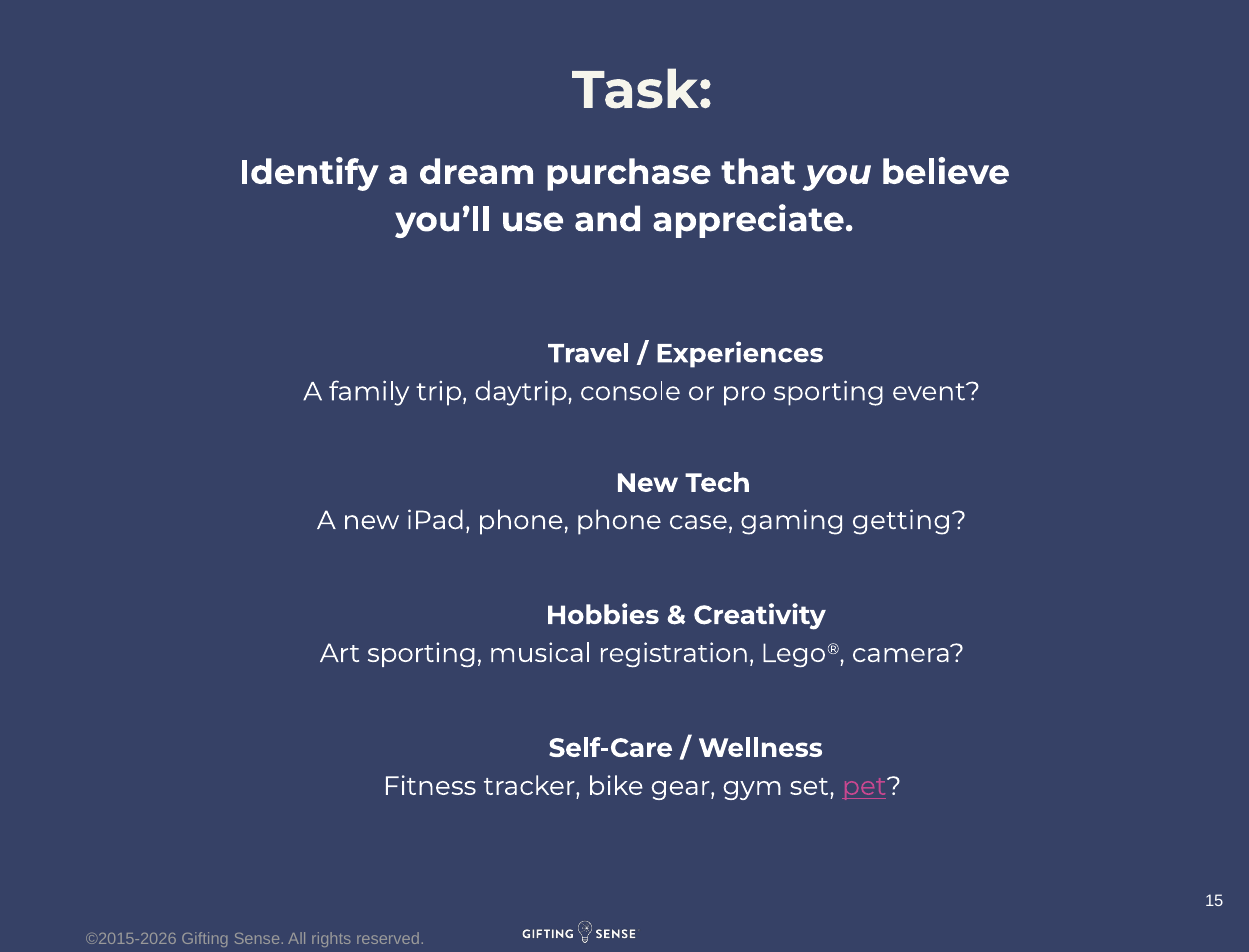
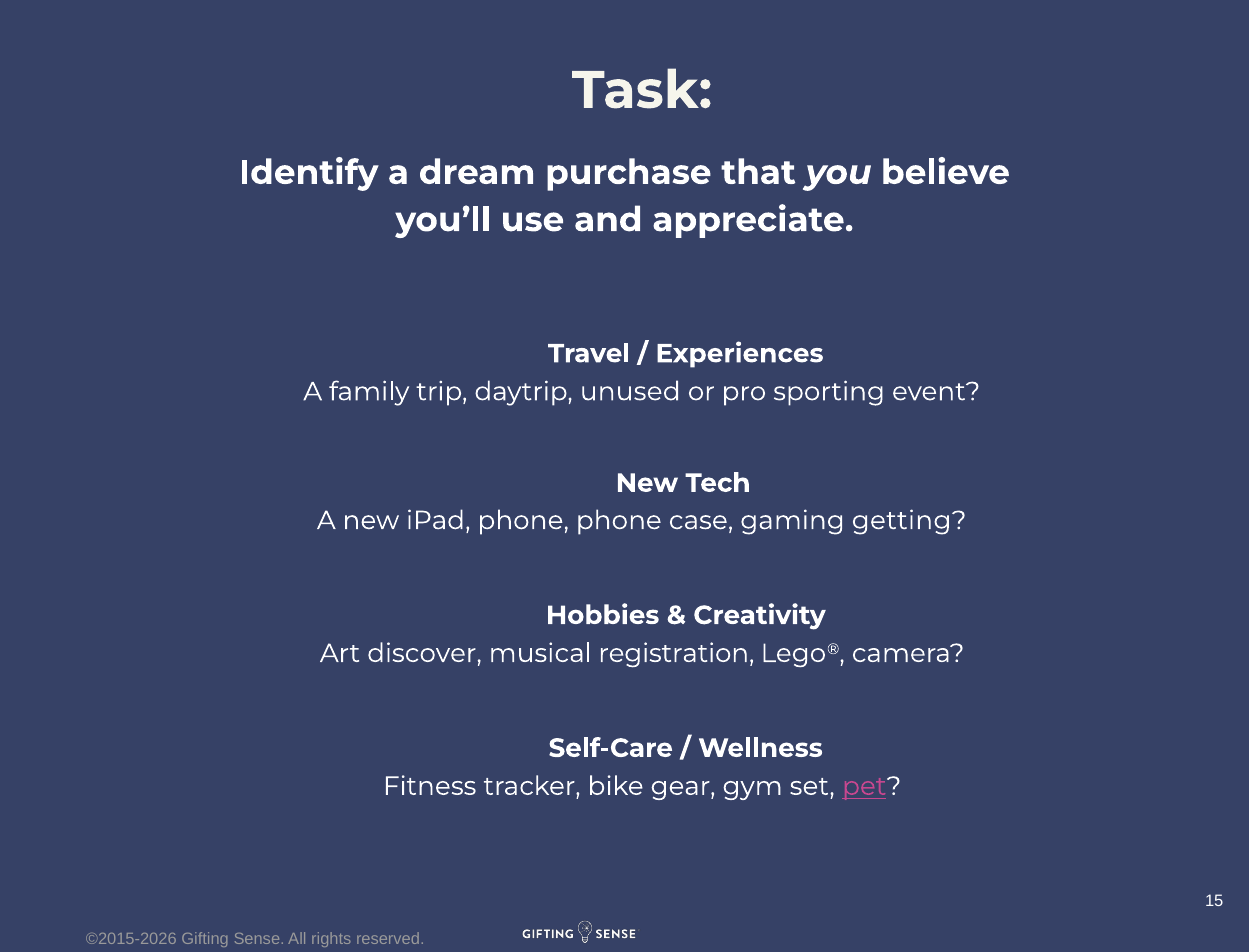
console: console -> unused (630, 391)
Art sporting: sporting -> discover (425, 653)
